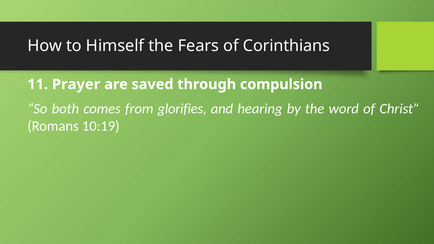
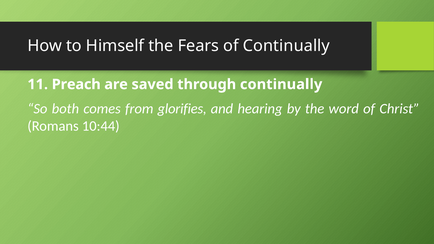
of Corinthians: Corinthians -> Continually (286, 46)
Prayer: Prayer -> Preach (76, 84)
through compulsion: compulsion -> continually (281, 84)
10:19: 10:19 -> 10:44 (101, 126)
